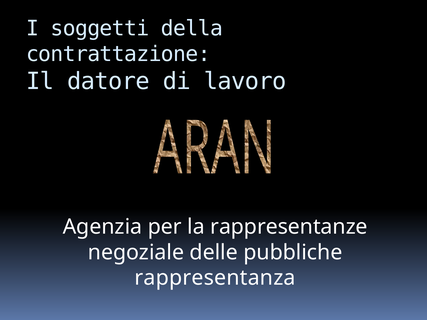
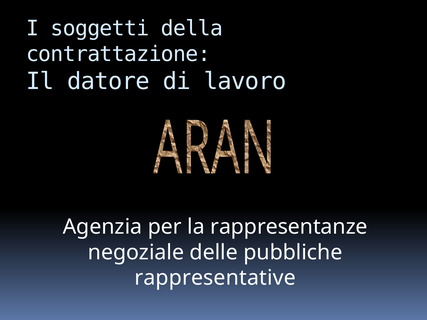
rappresentanza: rappresentanza -> rappresentative (215, 278)
